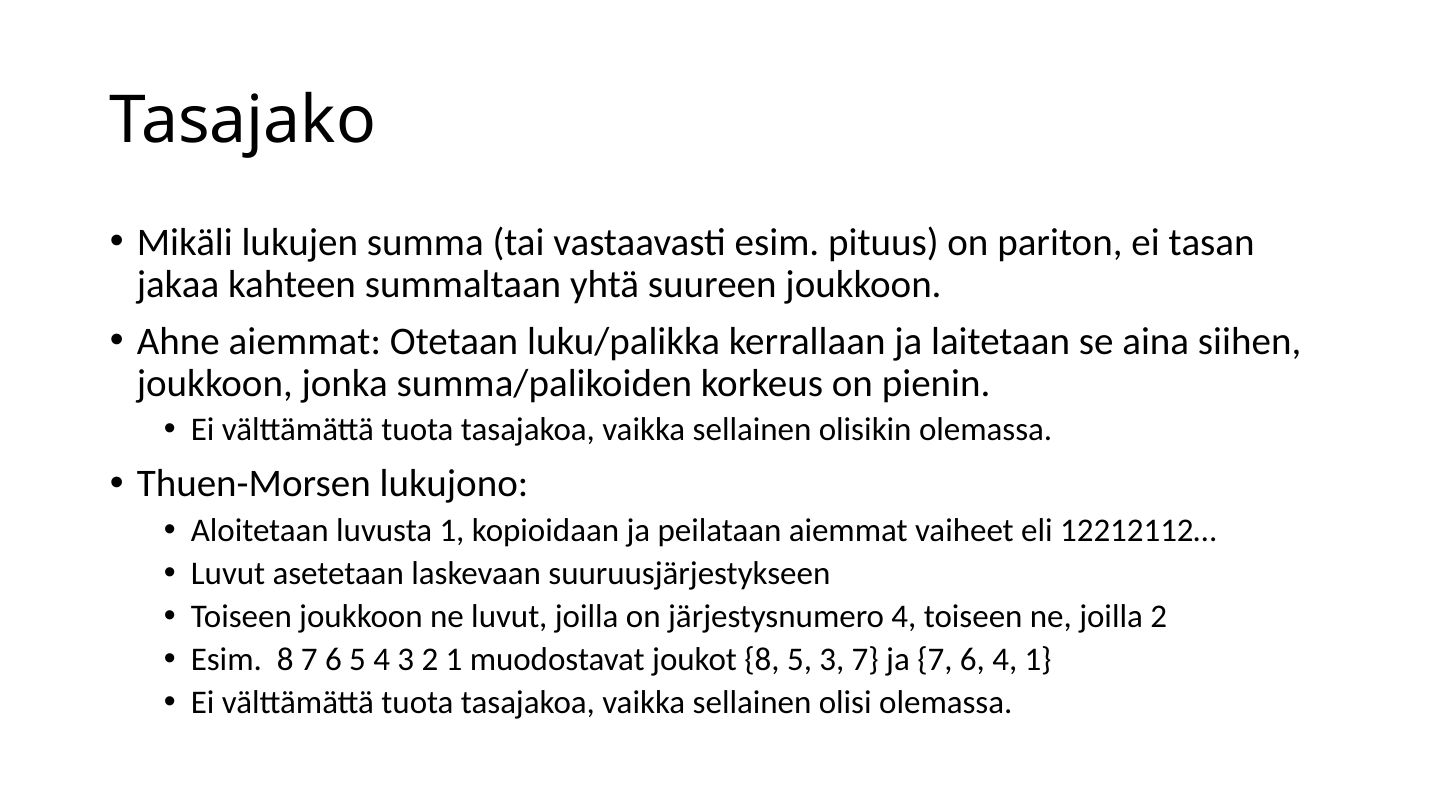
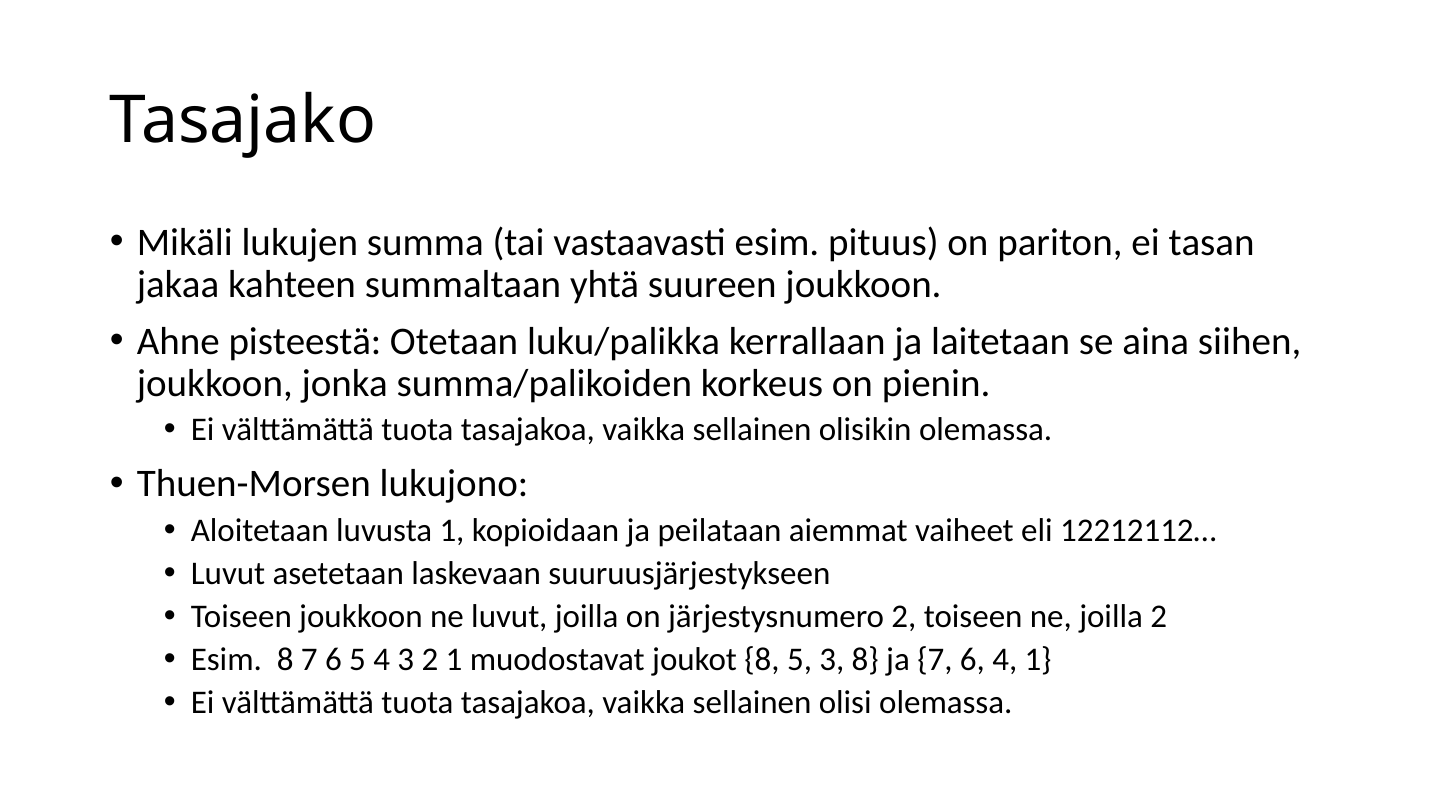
Ahne aiemmat: aiemmat -> pisteestä (305, 341)
järjestysnumero 4: 4 -> 2 (904, 616)
3 7: 7 -> 8 (865, 660)
